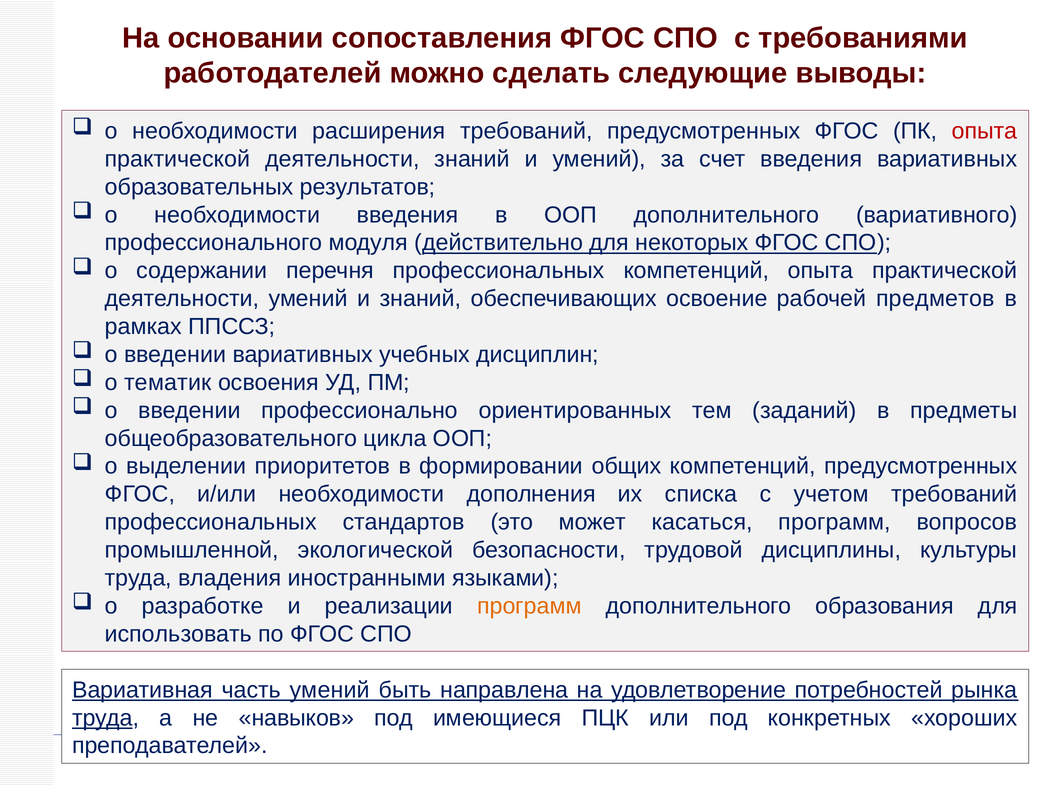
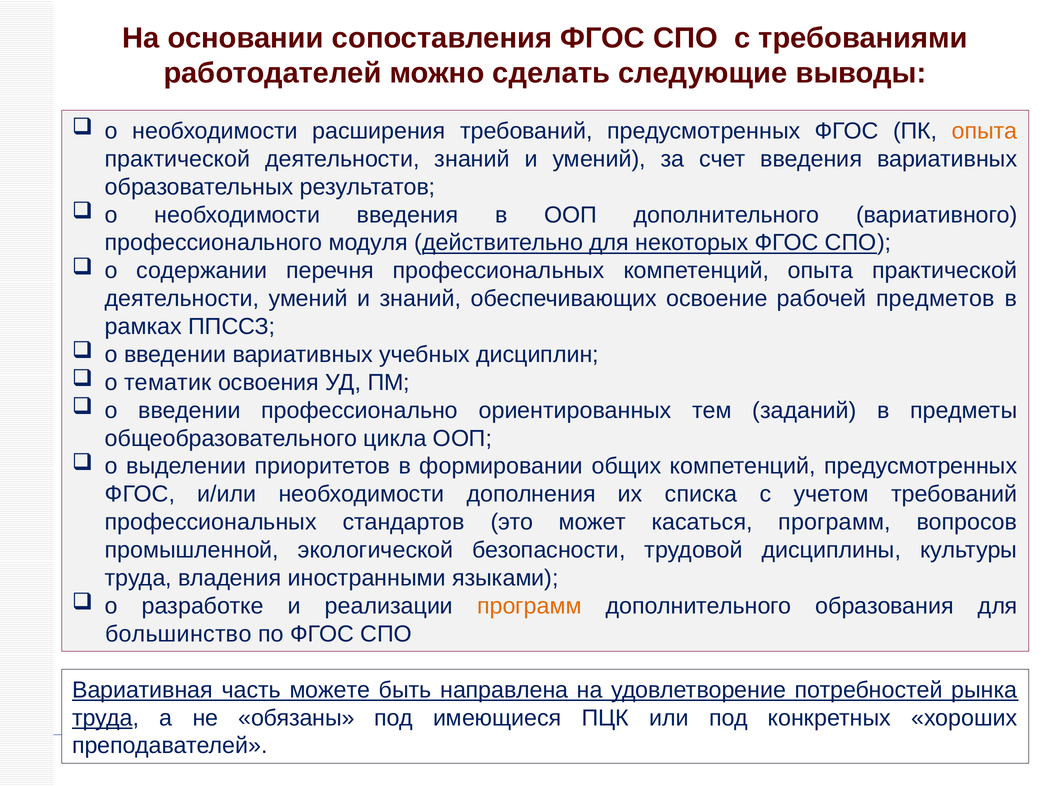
опыта colour: red -> orange (985, 131)
использовать: использовать -> большинство (178, 634)
часть умений: умений -> можете (330, 690)
навыков: навыков -> обязаны (296, 718)
